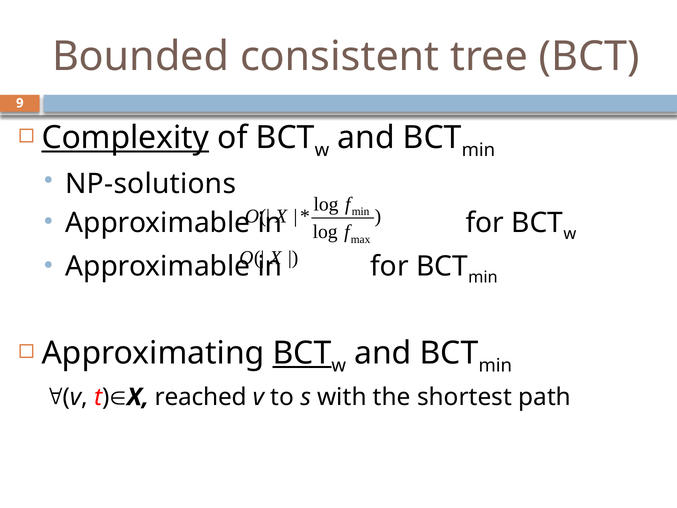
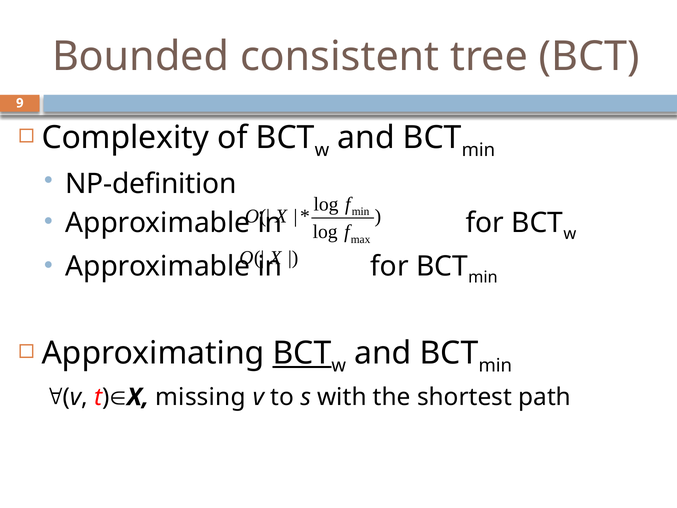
Complexity underline: present -> none (125, 138)
NP-solutions: NP-solutions -> NP-definition (151, 184)
reached: reached -> missing (201, 397)
